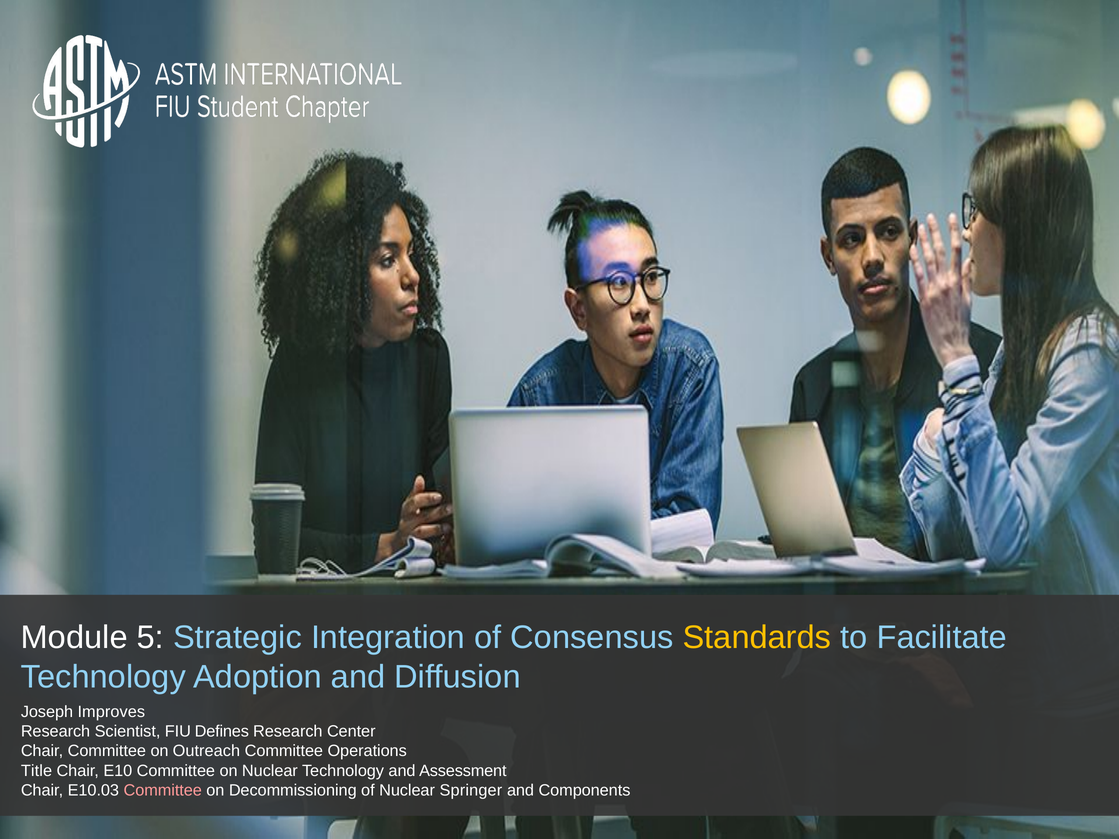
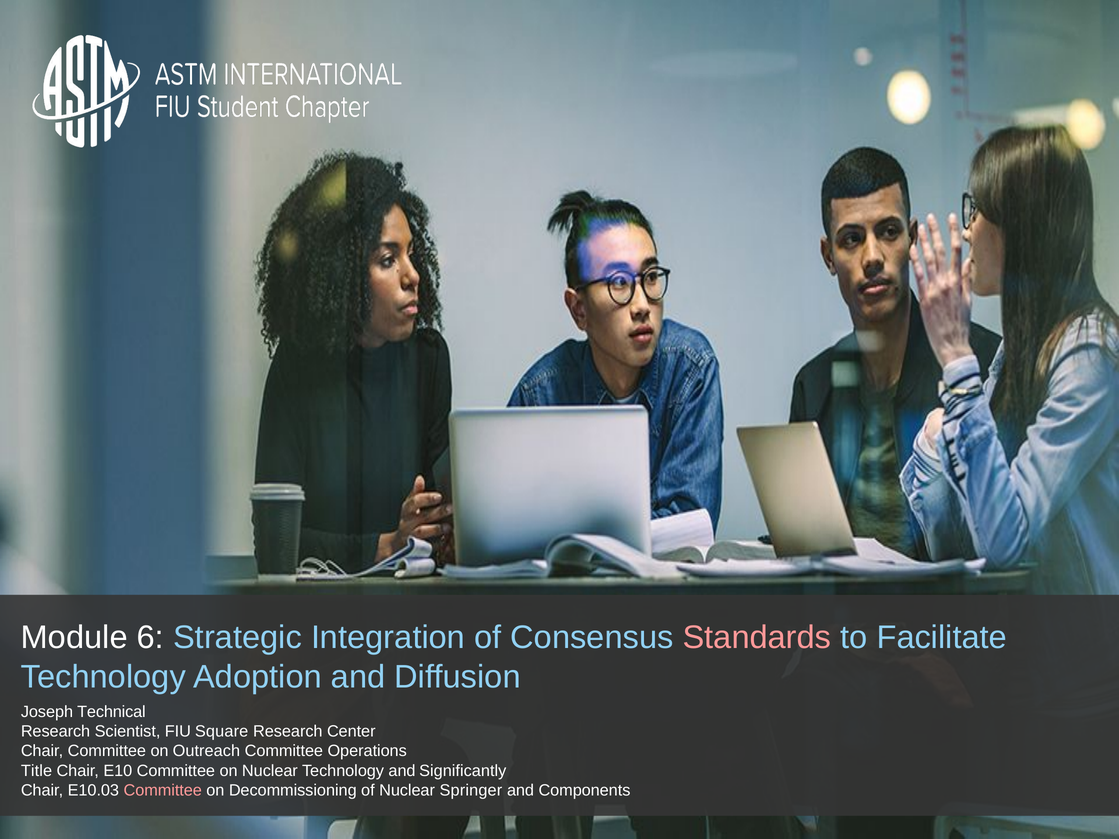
5: 5 -> 6 (150, 638)
Standards colour: yellow -> pink (757, 638)
Improves: Improves -> Technical (111, 712)
Defines: Defines -> Square (222, 732)
Assessment: Assessment -> Significantly (463, 771)
